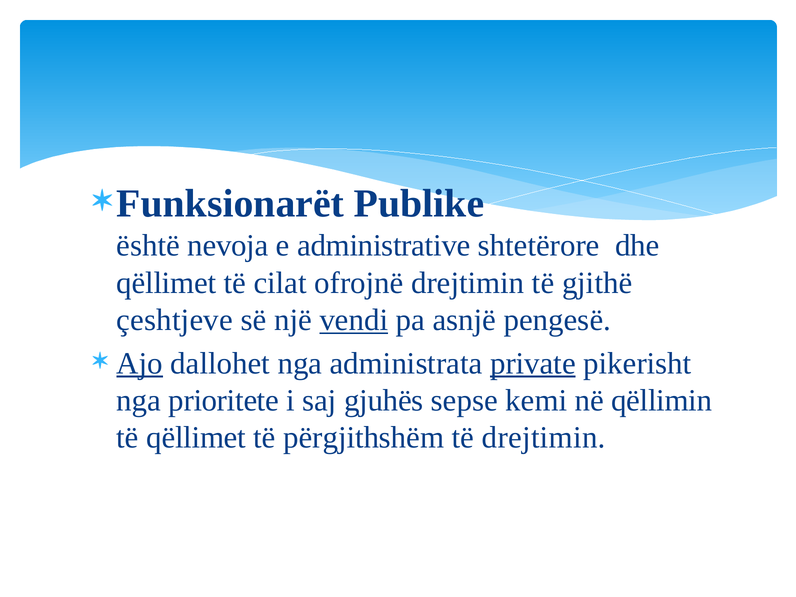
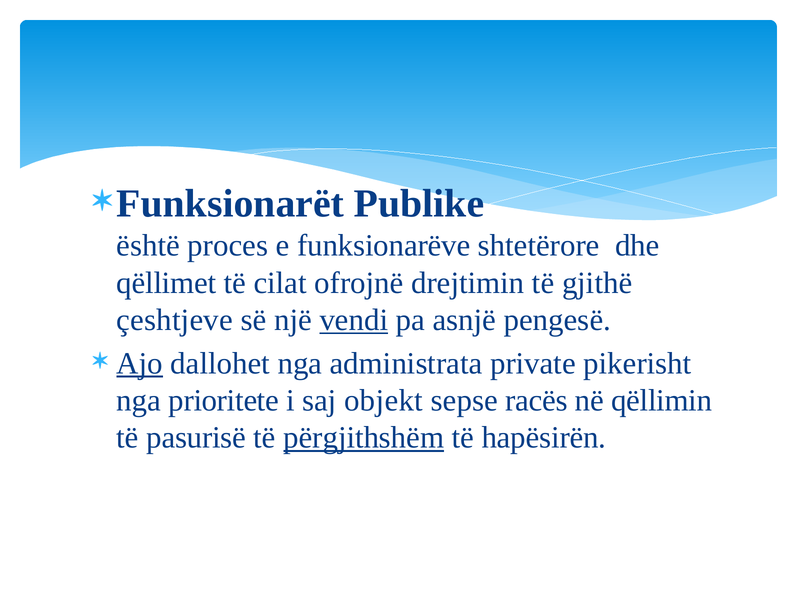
nevoja: nevoja -> proces (228, 246)
administrative: administrative -> funksionarëve (384, 246)
private underline: present -> none (533, 363)
gjuhës: gjuhës -> objekt (384, 401)
kemi: kemi -> racës (536, 401)
të qëllimet: qëllimet -> pasurisë (196, 438)
përgjithshëm underline: none -> present (364, 438)
të drejtimin: drejtimin -> hapësirën (544, 438)
